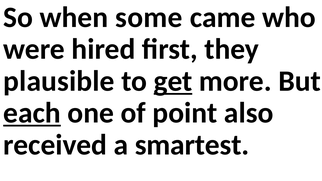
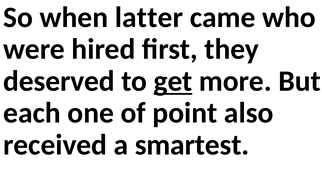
some: some -> latter (149, 17)
plausible: plausible -> deserved (59, 81)
each underline: present -> none (32, 113)
